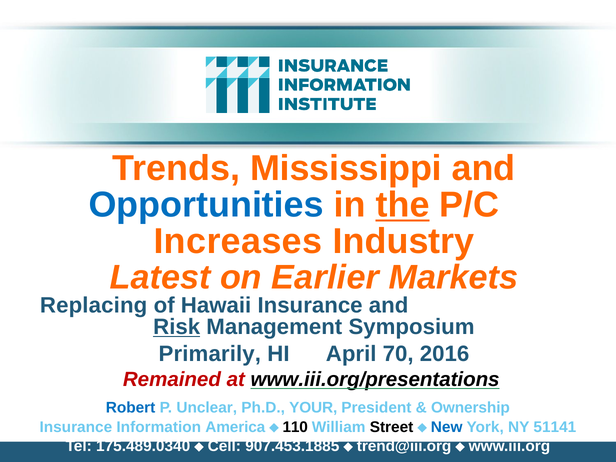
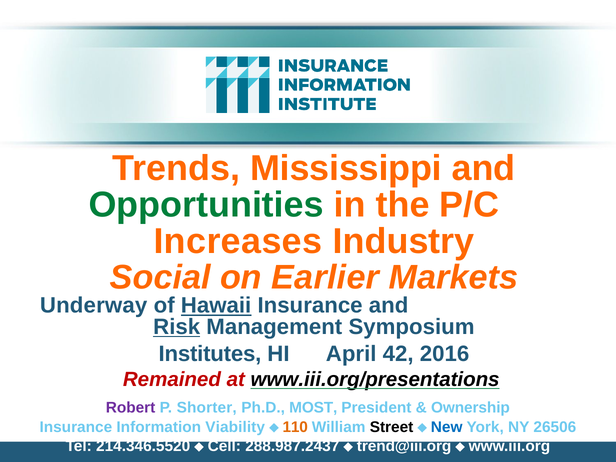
Opportunities colour: blue -> green (206, 205)
the underline: present -> none (403, 205)
Latest: Latest -> Social (160, 277)
Replacing: Replacing -> Underway (94, 306)
Hawaii underline: none -> present (216, 306)
Primarily: Primarily -> Institutes (210, 354)
70: 70 -> 42 (398, 354)
Robert colour: blue -> purple (131, 408)
Unclear: Unclear -> Shorter (207, 408)
YOUR: YOUR -> MOST (313, 408)
America: America -> Viability (235, 427)
110 colour: black -> orange (295, 427)
51141: 51141 -> 26506 (555, 427)
175.489.0340: 175.489.0340 -> 214.346.5520 (143, 446)
907.453.1885: 907.453.1885 -> 288.987.2437 (292, 446)
